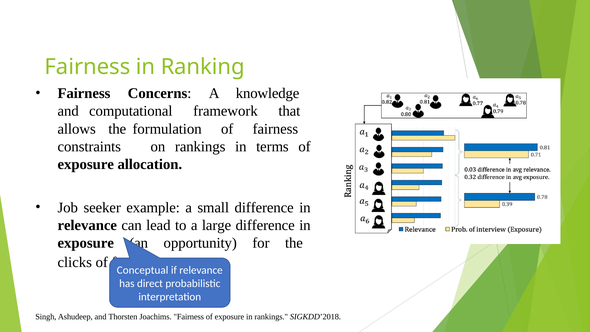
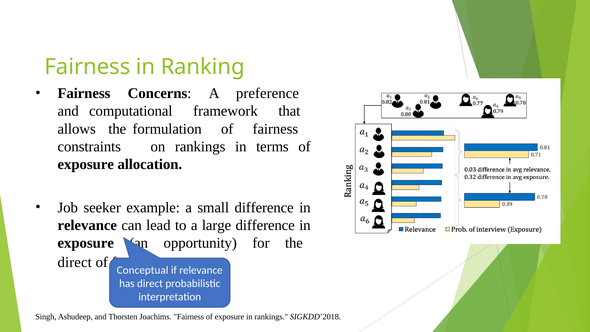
knowledge: knowledge -> preference (267, 93)
clicks: clicks -> direct (75, 262)
